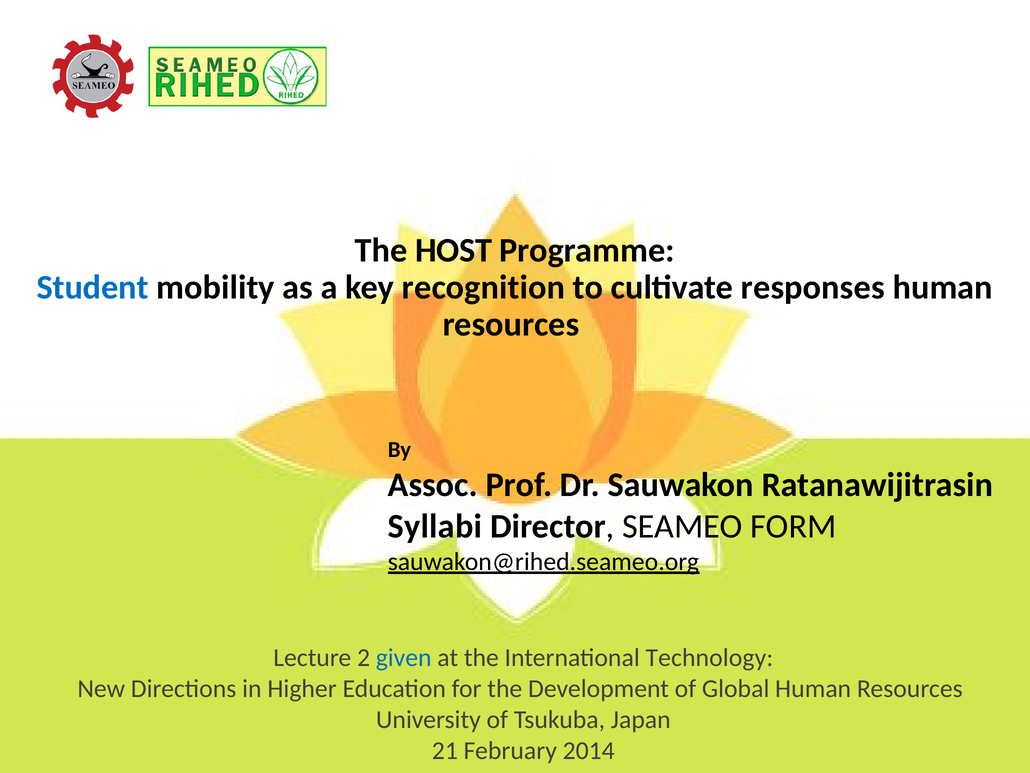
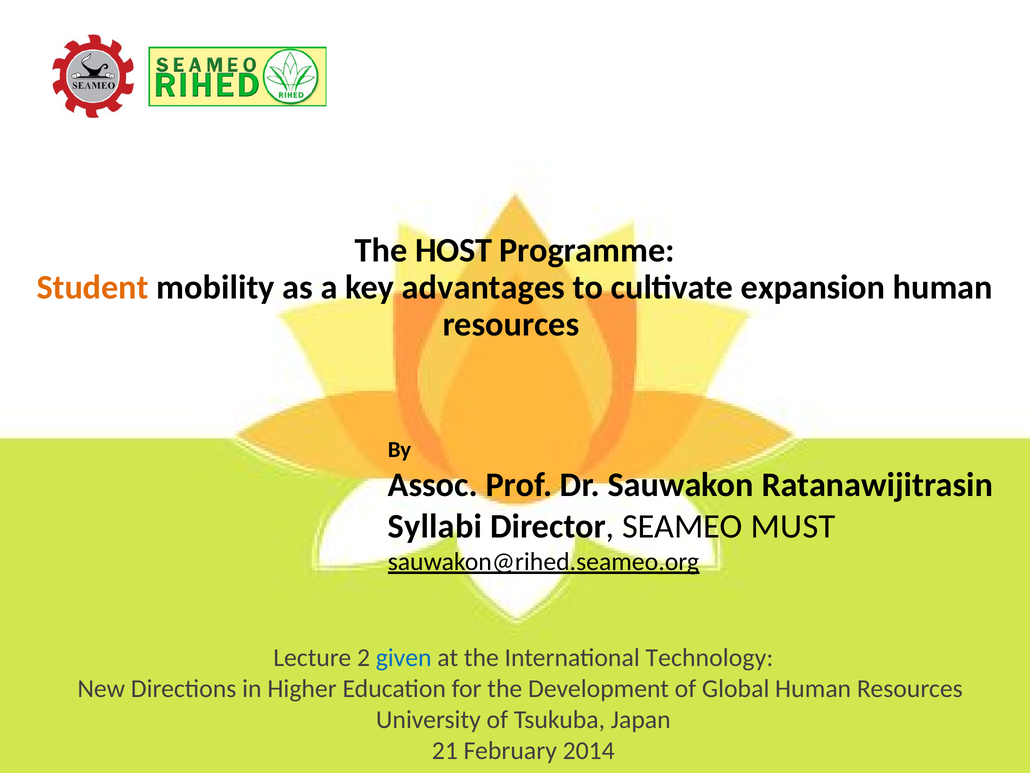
Student colour: blue -> orange (93, 287)
recognition: recognition -> advantages (484, 287)
responses: responses -> expansion (813, 287)
FORM: FORM -> MUST (793, 526)
